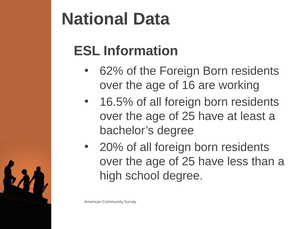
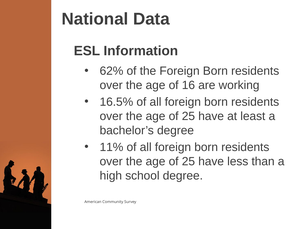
20%: 20% -> 11% (111, 147)
